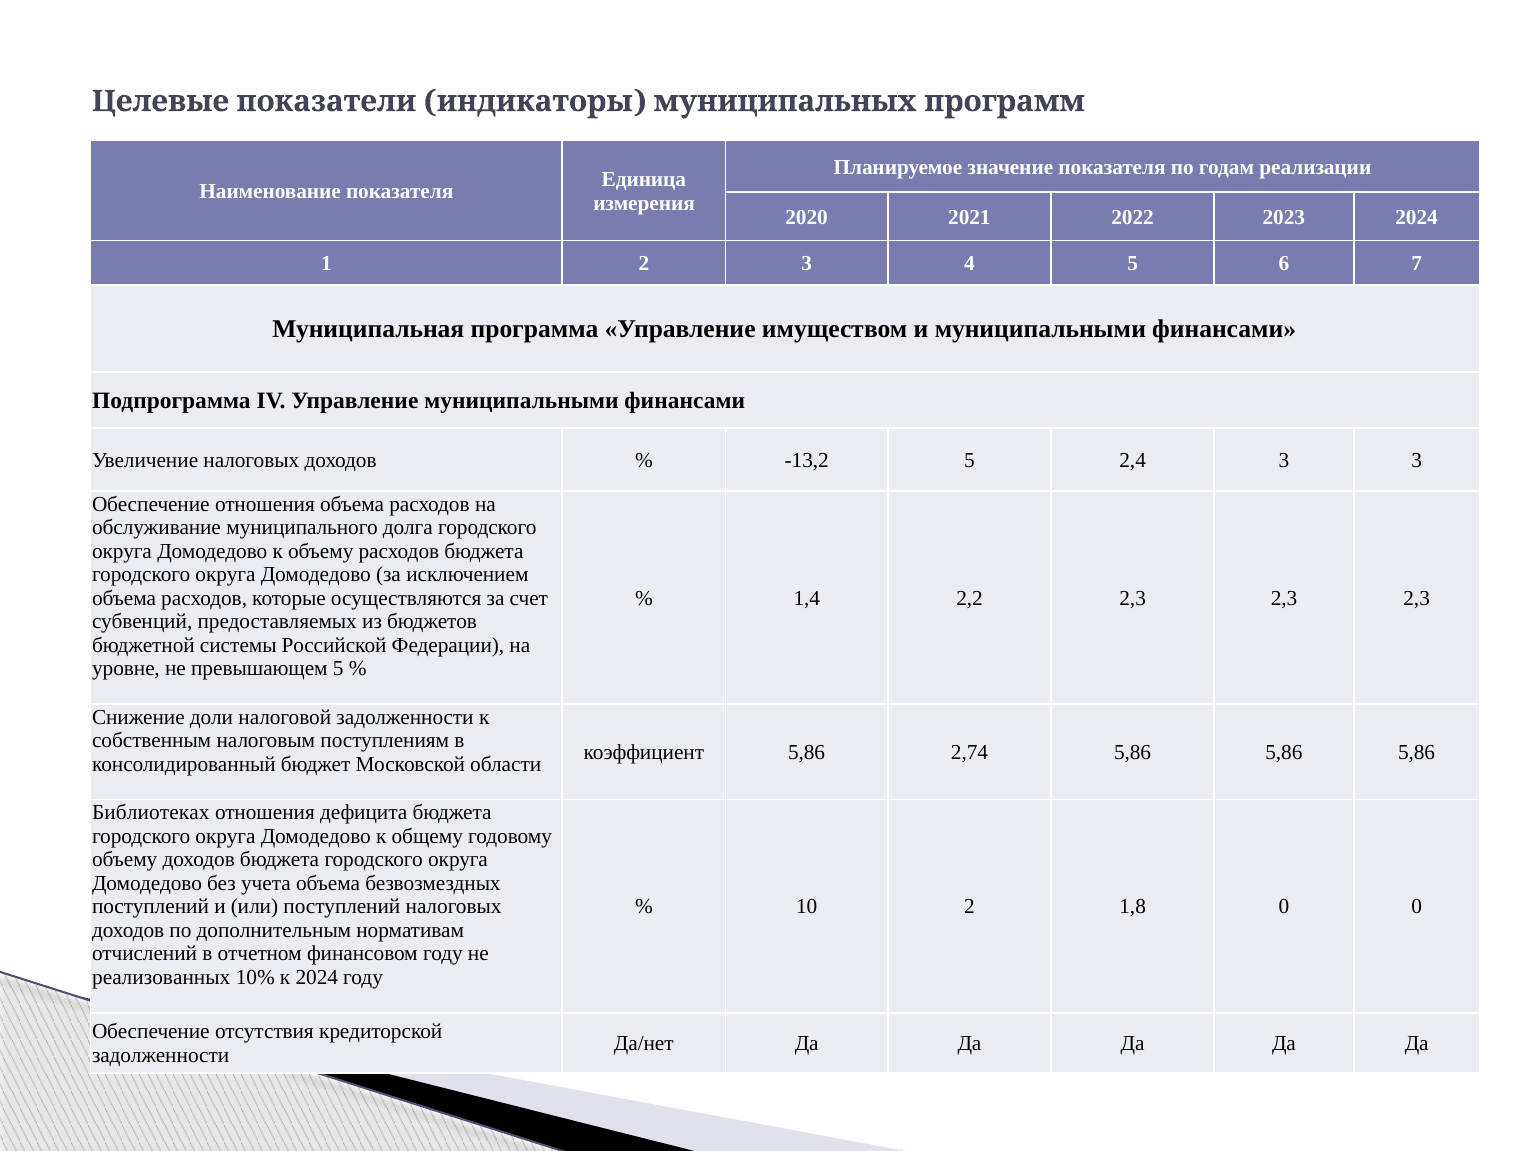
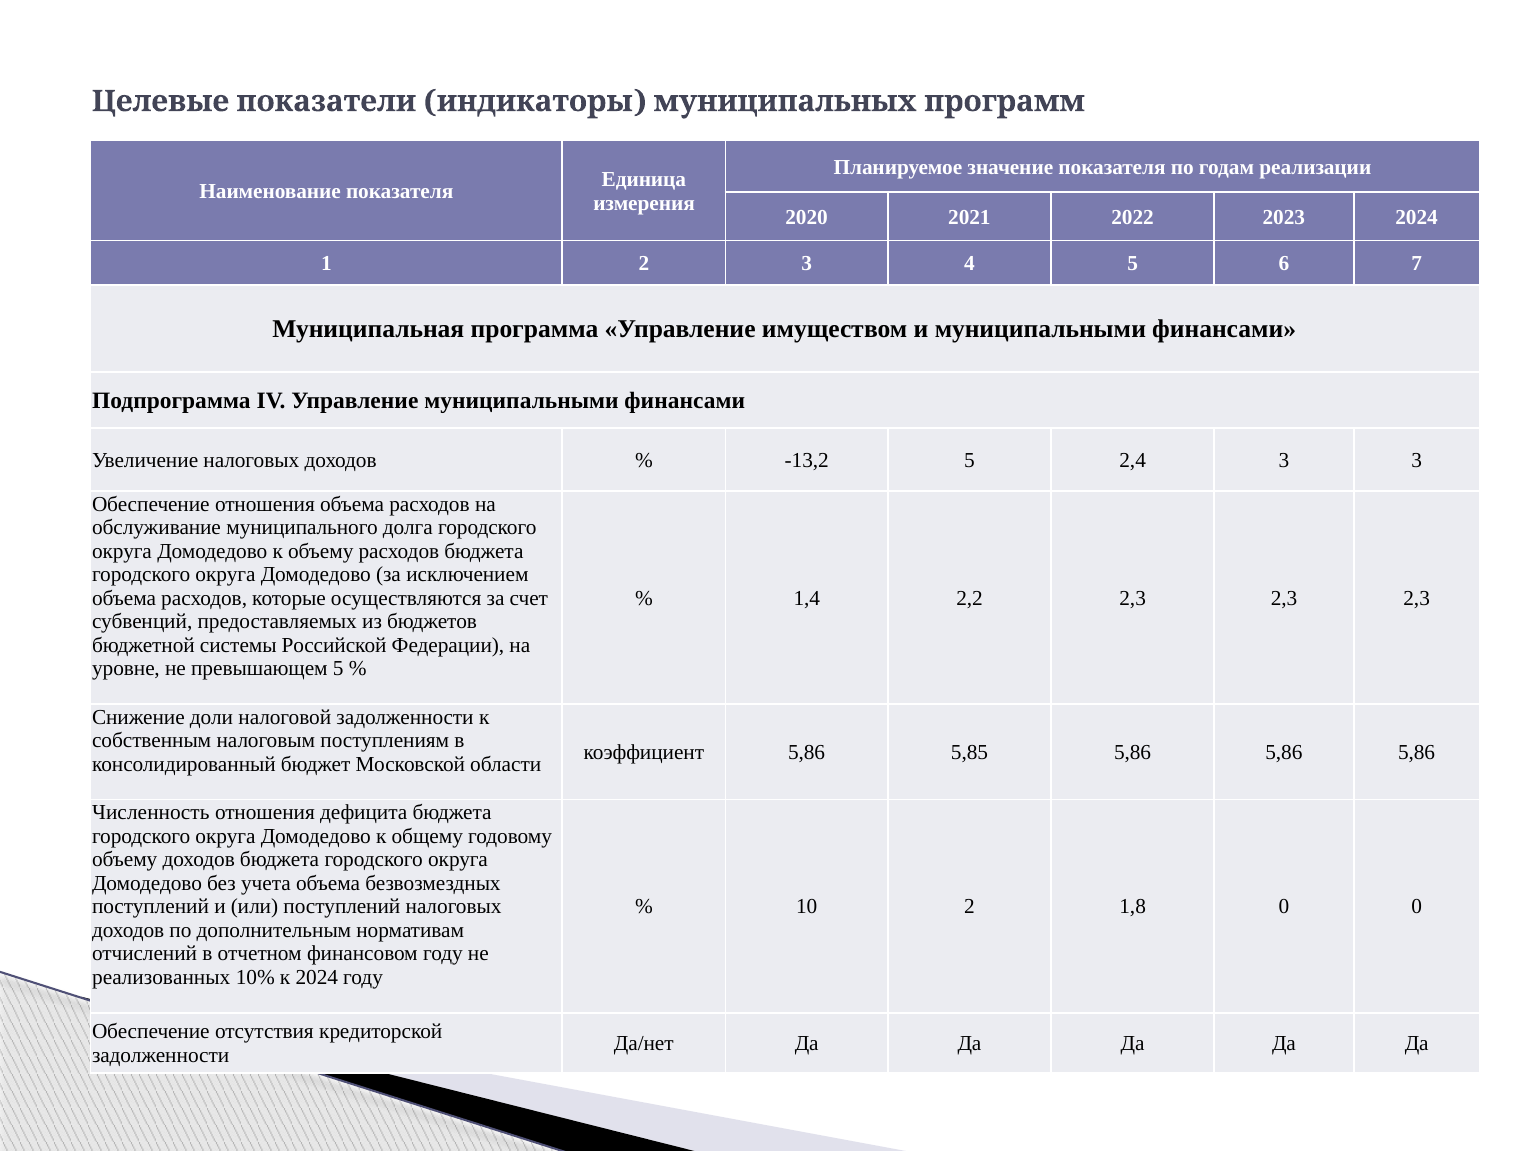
2,74: 2,74 -> 5,85 (969, 752)
Библиотеках: Библиотеках -> Численность (151, 813)
